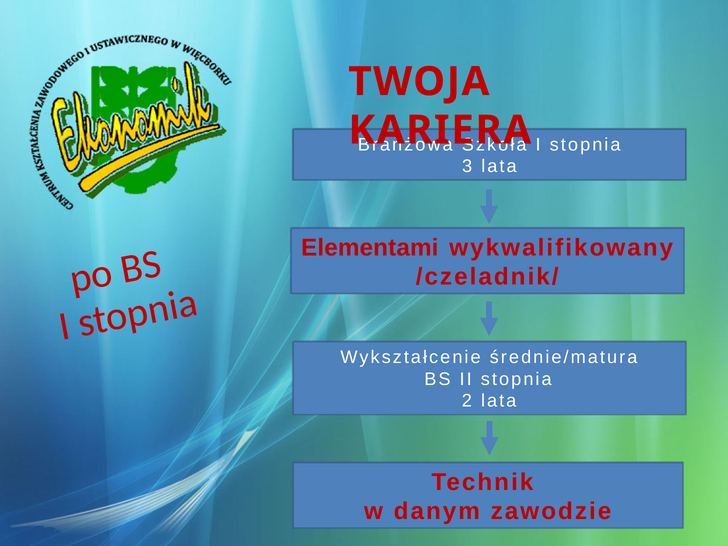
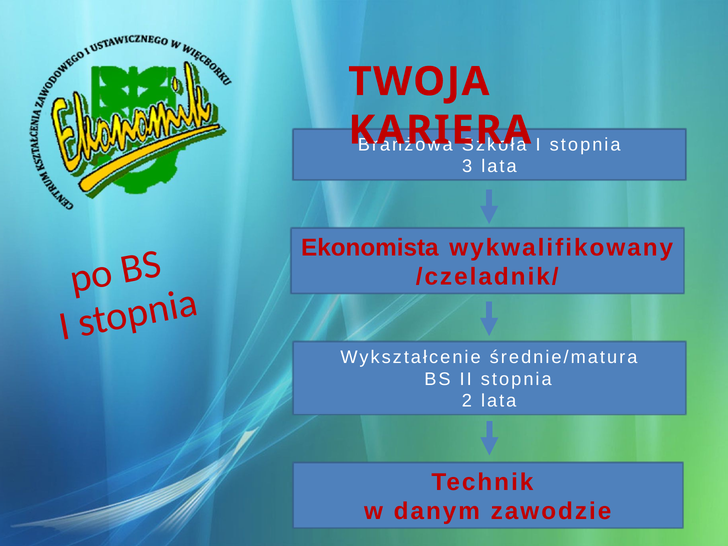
Elementami: Elementami -> Ekonomista (370, 248)
